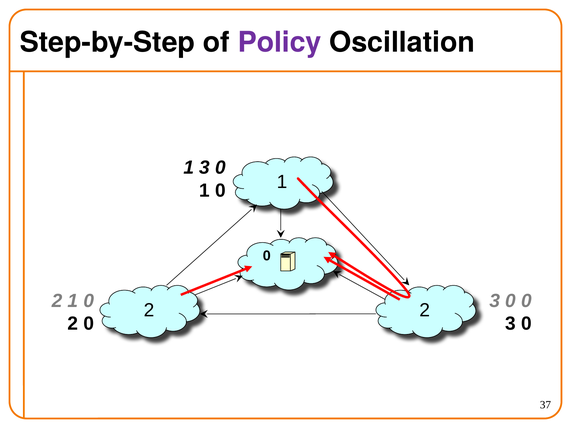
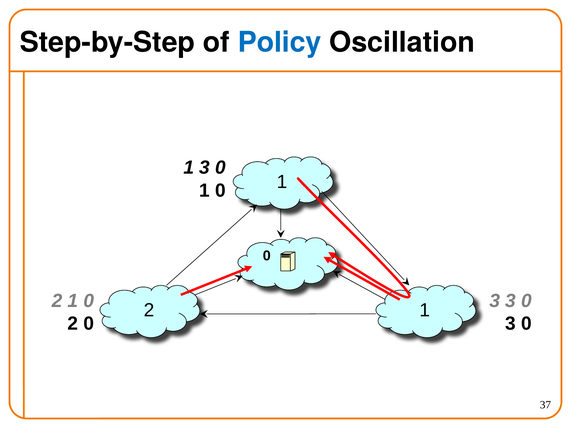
Policy colour: purple -> blue (280, 42)
0: 0 -> 3 (511, 301)
2: 2 -> 1 (425, 311)
